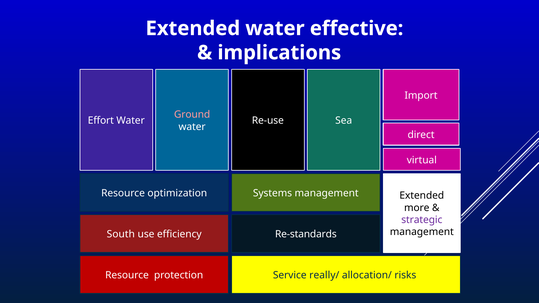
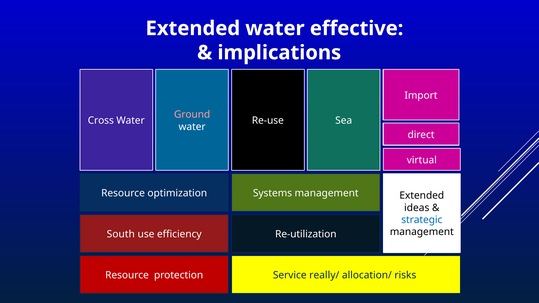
Effort: Effort -> Cross (101, 121)
more: more -> ideas (417, 208)
strategic colour: purple -> blue (422, 220)
Re-standards: Re-standards -> Re-utilization (306, 234)
